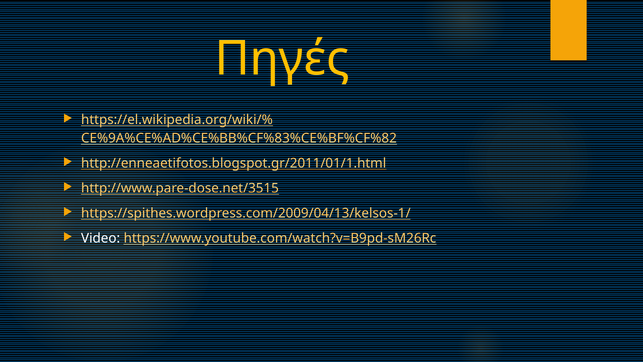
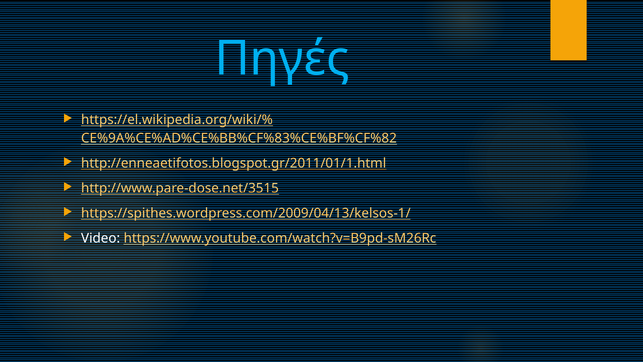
Πηγές colour: yellow -> light blue (282, 59)
